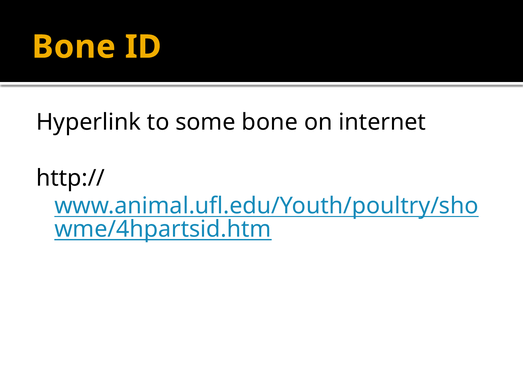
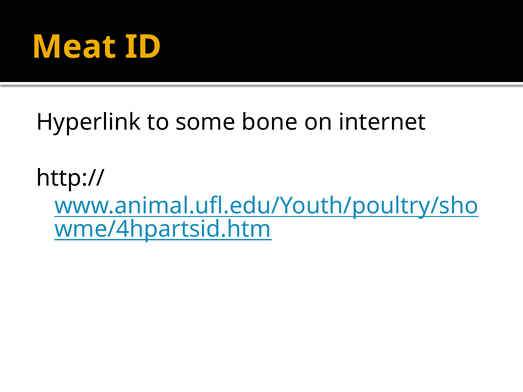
Bone: Bone -> Meat (74, 47)
